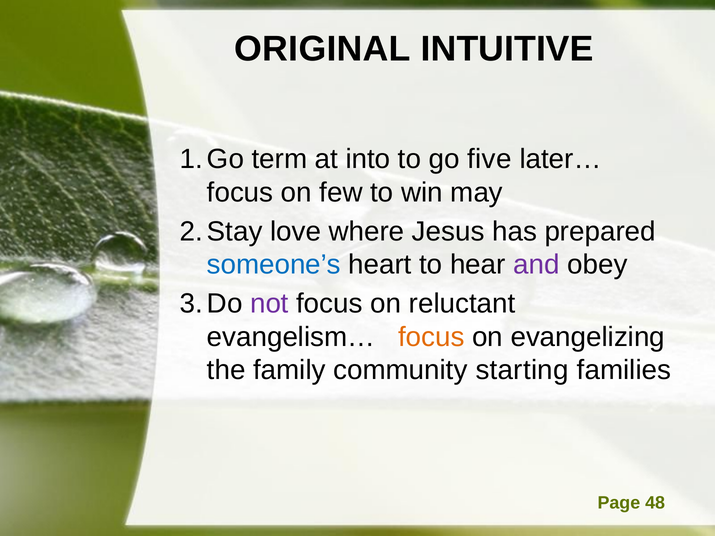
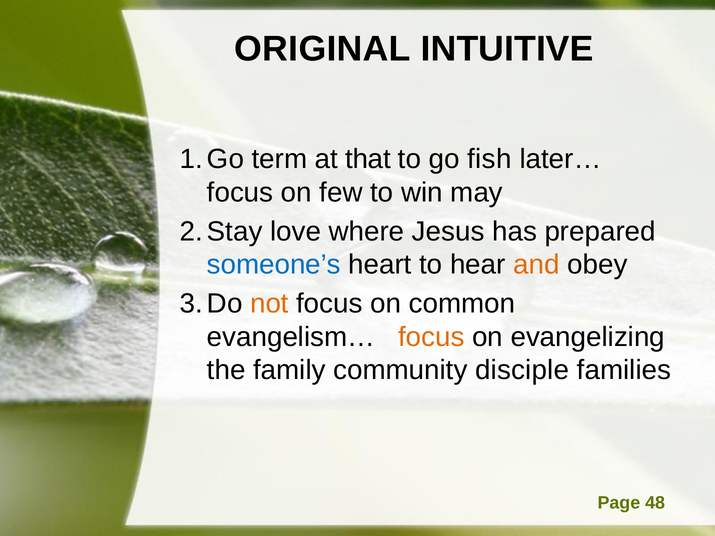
into: into -> that (368, 159)
five: five -> fish (490, 159)
and colour: purple -> orange (536, 265)
not colour: purple -> orange (269, 304)
reluctant: reluctant -> common (462, 304)
starting: starting -> disciple (522, 370)
